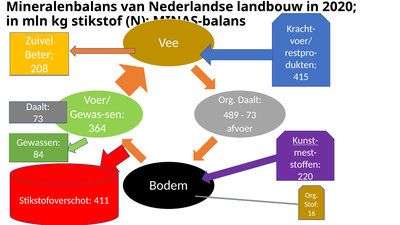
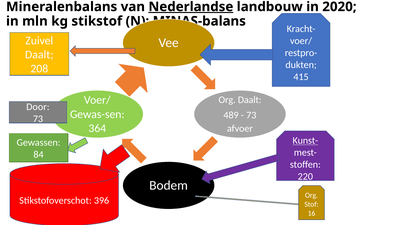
Nederlandse underline: none -> present (191, 7)
Beter: Beter -> Daalt (39, 55)
Daalt: Daalt -> Door (38, 107)
411: 411 -> 396 (102, 200)
